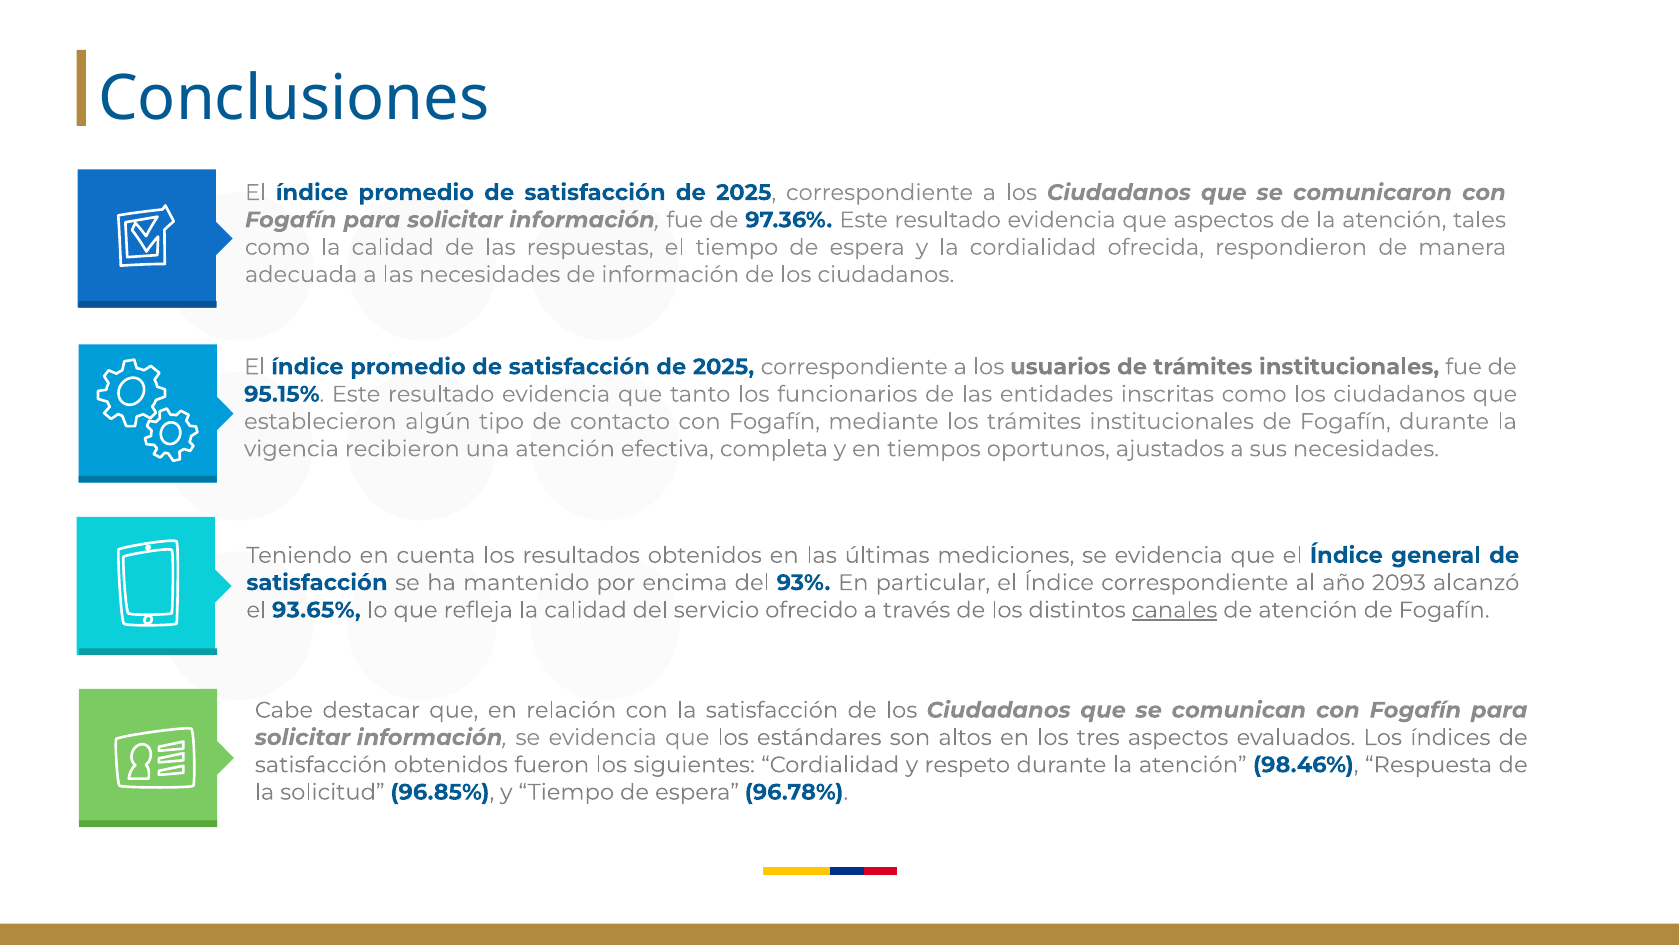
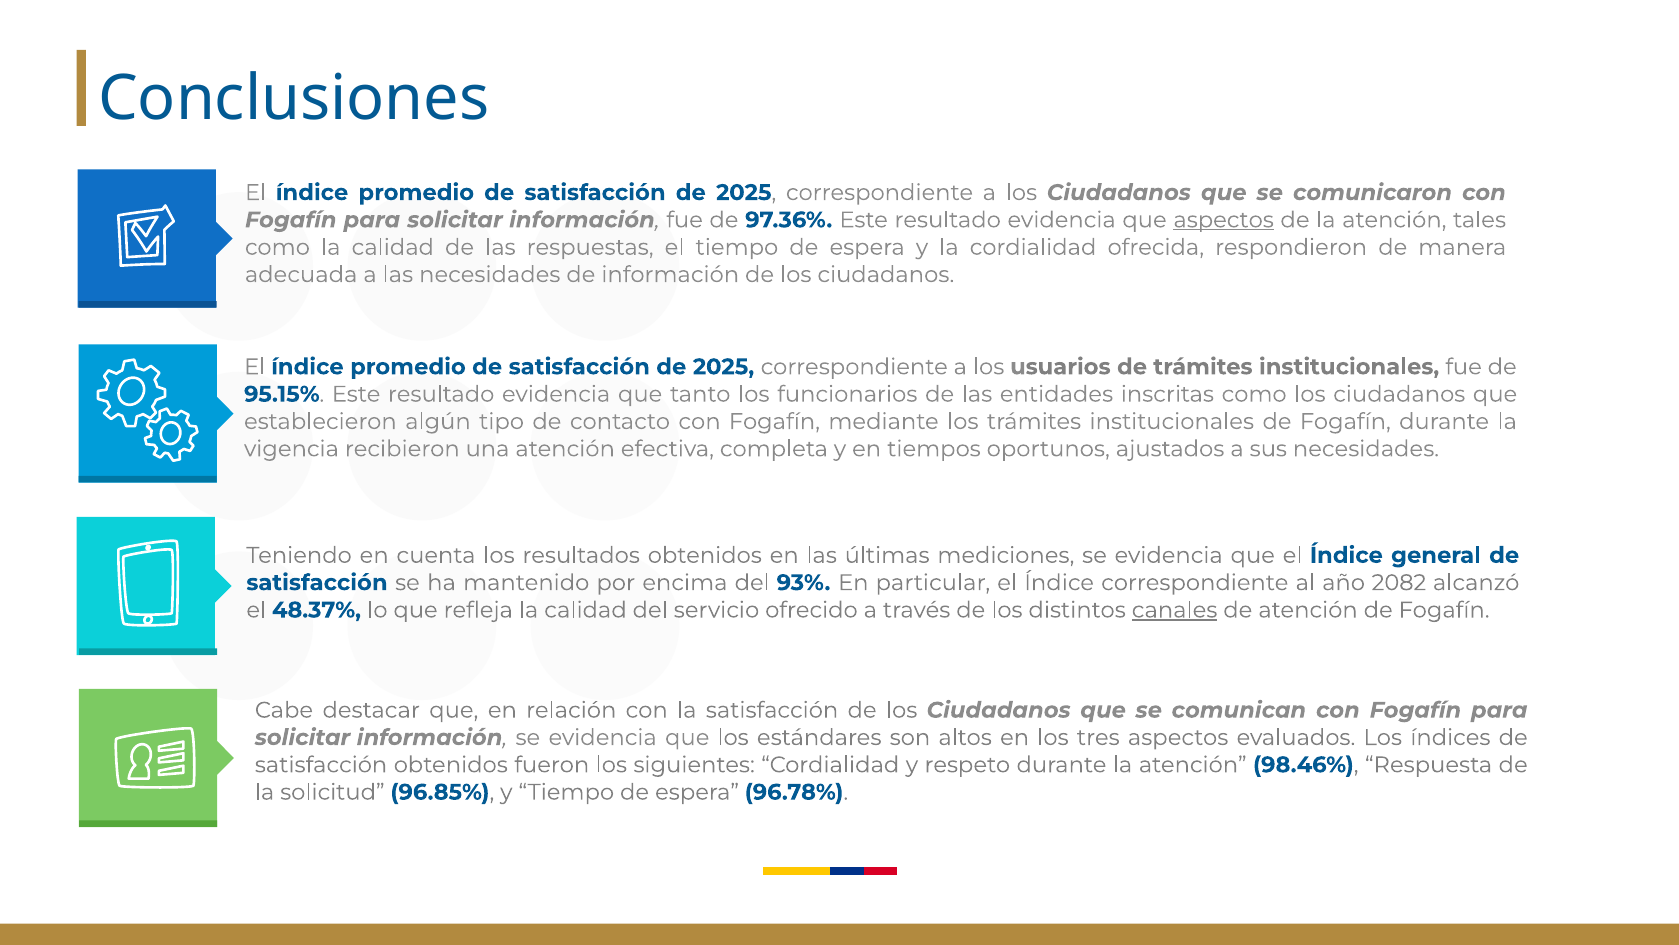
aspectos underline: none -> present (1224, 220)
2093: 2093 -> 2082 (1399, 582)
93.65%: 93.65% -> 48.37% (316, 610)
